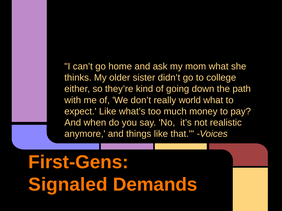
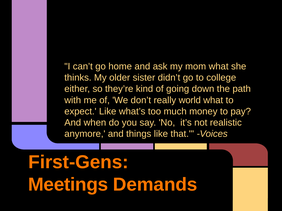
Signaled: Signaled -> Meetings (68, 185)
